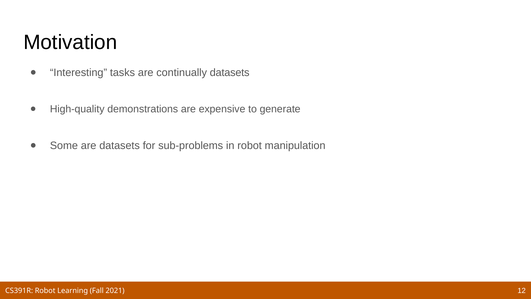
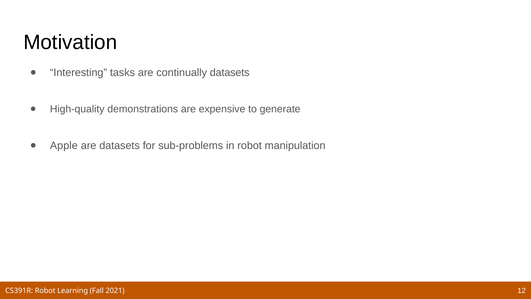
Some: Some -> Apple (64, 145)
